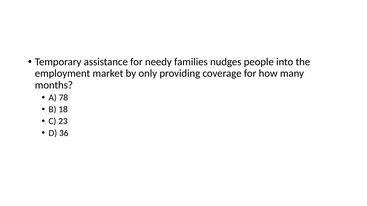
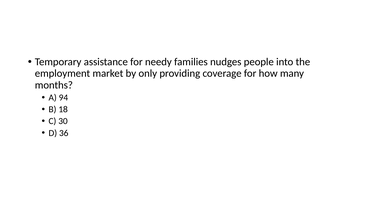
78: 78 -> 94 (63, 98)
23: 23 -> 30 (63, 121)
